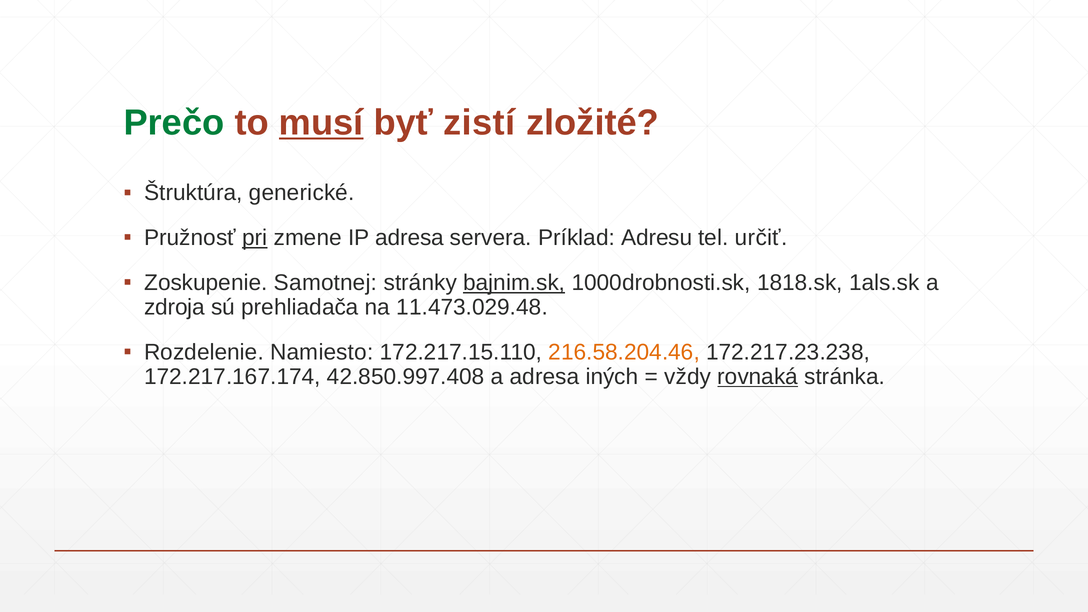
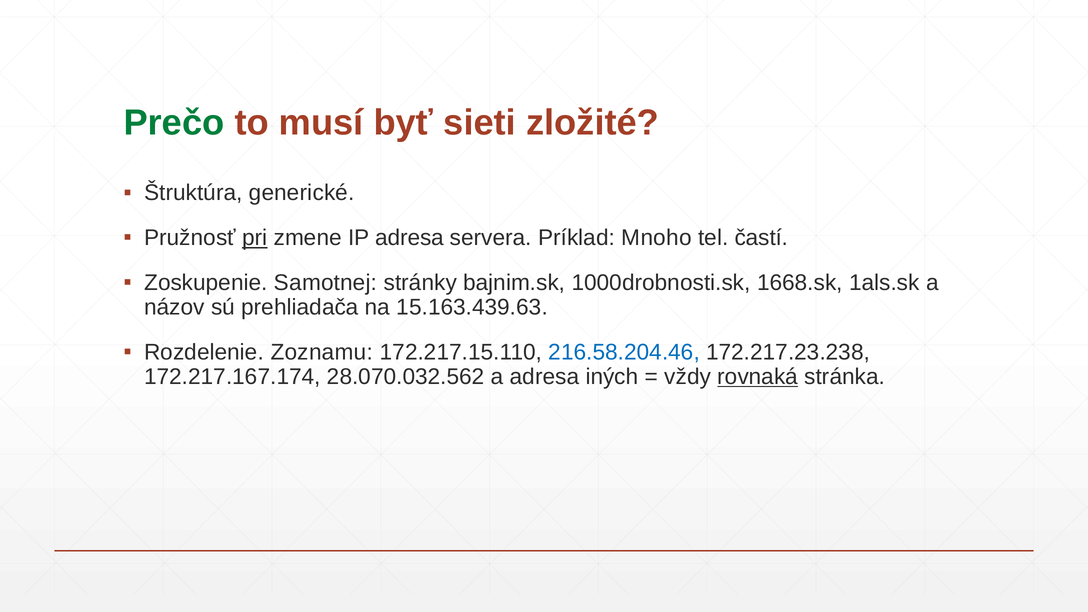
musí underline: present -> none (321, 123)
zistí: zistí -> sieti (480, 123)
Adresu: Adresu -> Mnoho (657, 238)
určiť: určiť -> častí (761, 238)
bajnim.sk underline: present -> none (514, 283)
1818.sk: 1818.sk -> 1668.sk (800, 283)
zdroja: zdroja -> názov (174, 307)
11.473.029.48: 11.473.029.48 -> 15.163.439.63 (472, 307)
Namiesto: Namiesto -> Zoznamu (322, 352)
216.58.204.46 colour: orange -> blue (624, 352)
42.850.997.408: 42.850.997.408 -> 28.070.032.562 (406, 377)
